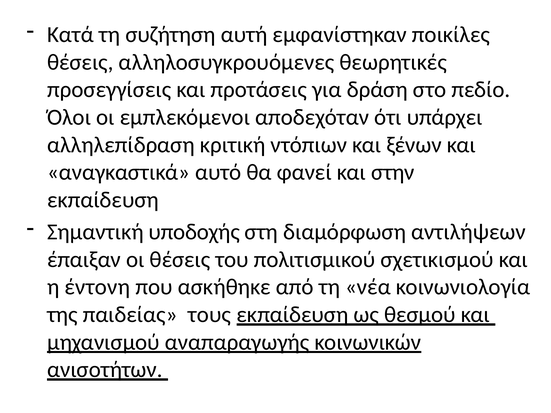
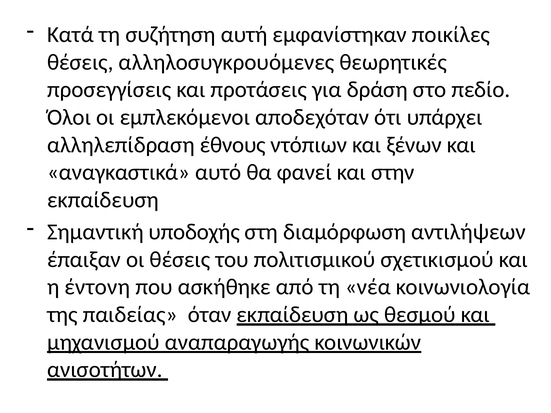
κριτική: κριτική -> έθνους (233, 145)
τους: τους -> όταν (210, 315)
